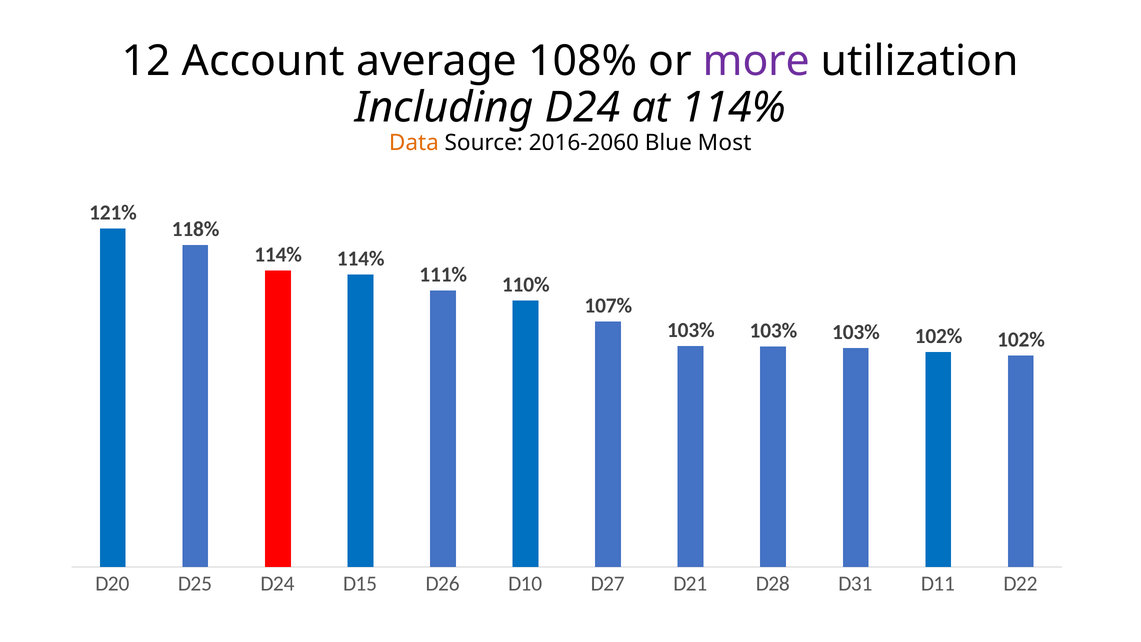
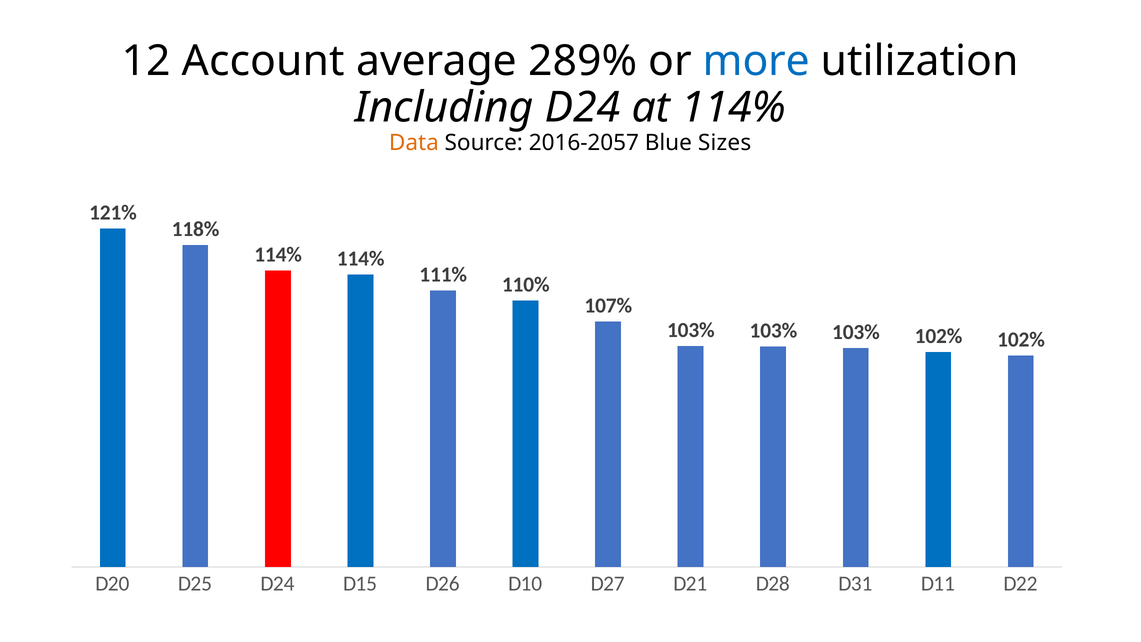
108%: 108% -> 289% (583, 61)
more colour: purple -> blue (756, 61)
2016-2060: 2016-2060 -> 2016-2057 (584, 143)
Most: Most -> Sizes (725, 143)
